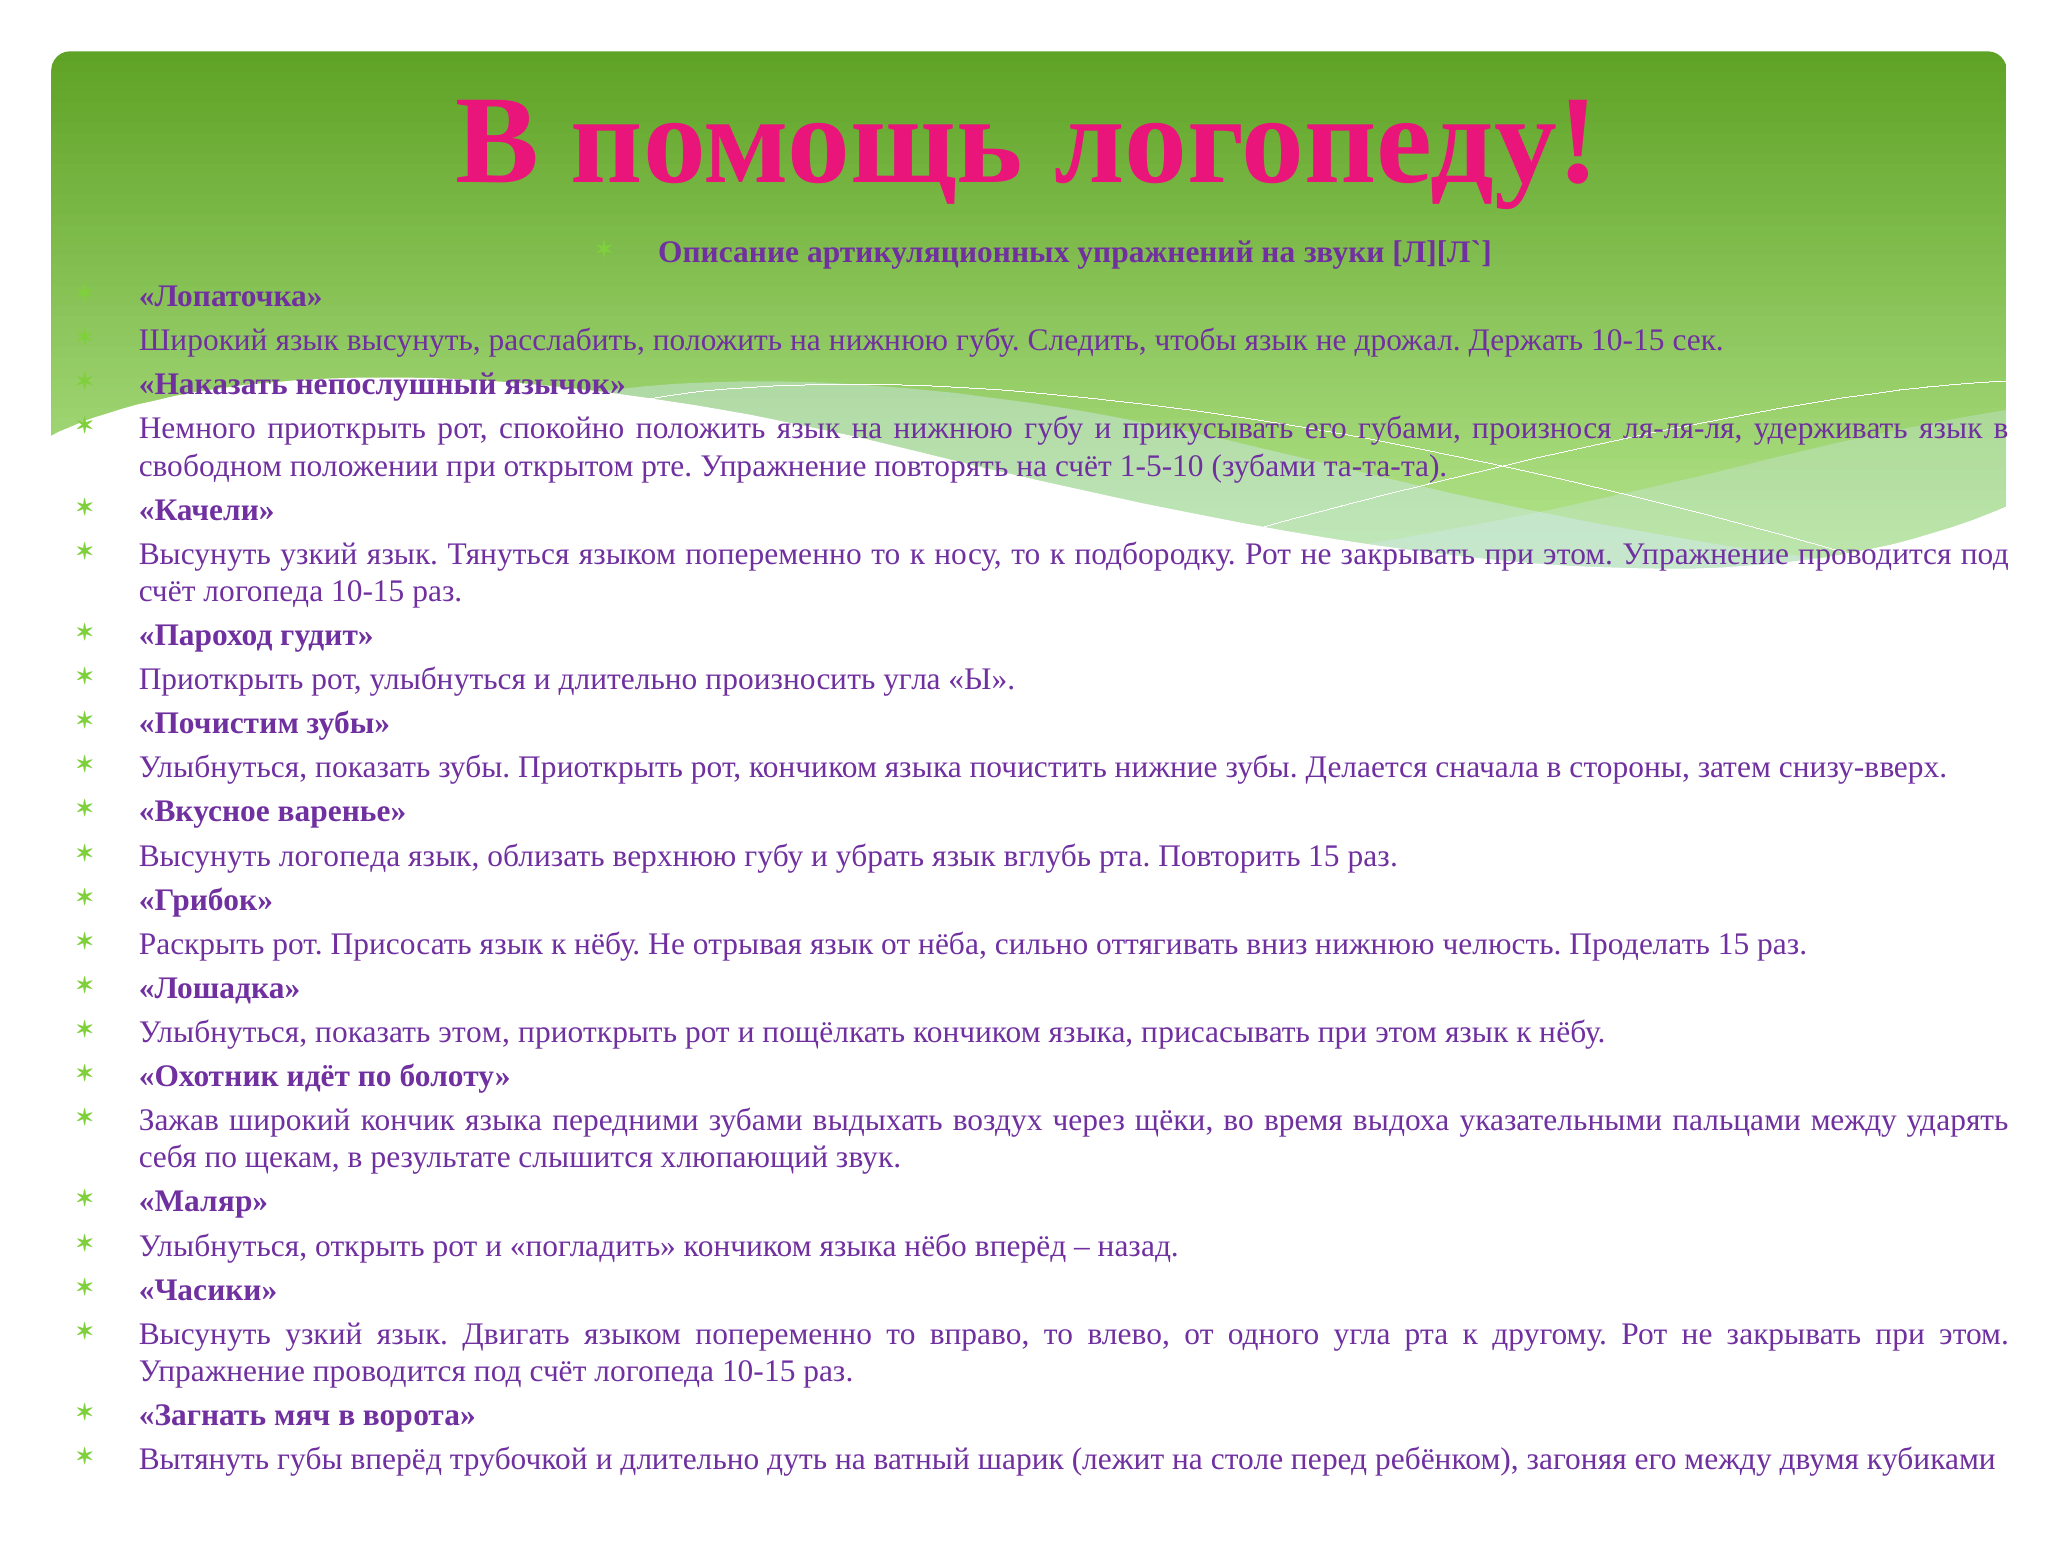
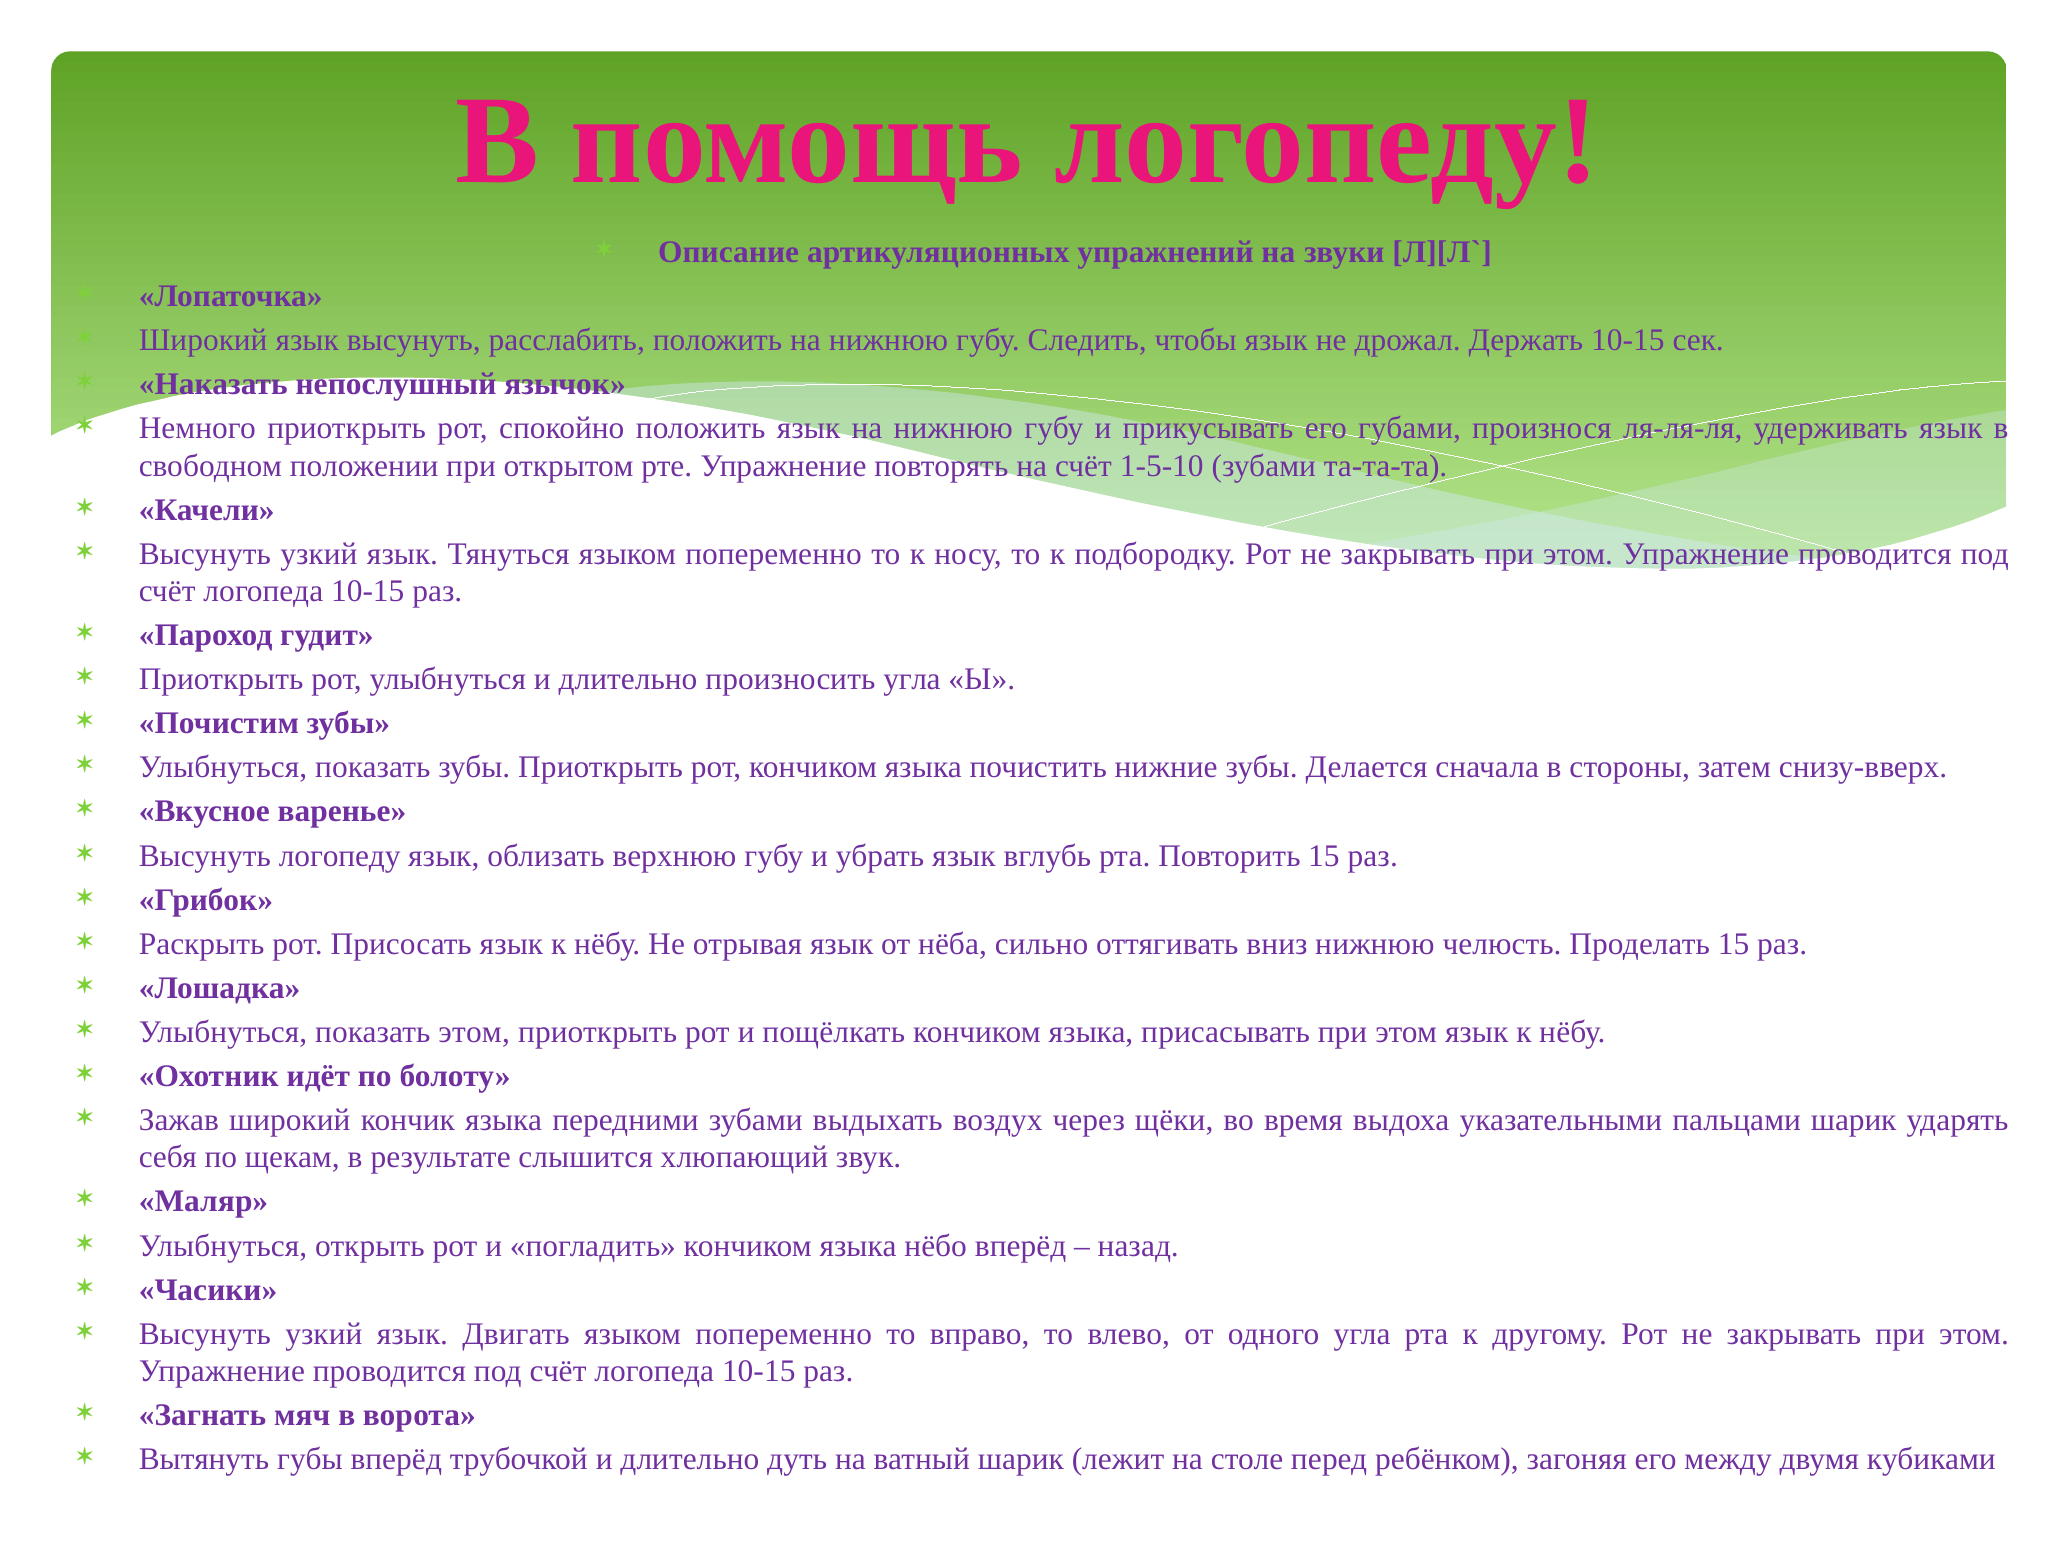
Высунуть логопеда: логопеда -> логопеду (340, 856)
пальцами между: между -> шарик (1854, 1120)
